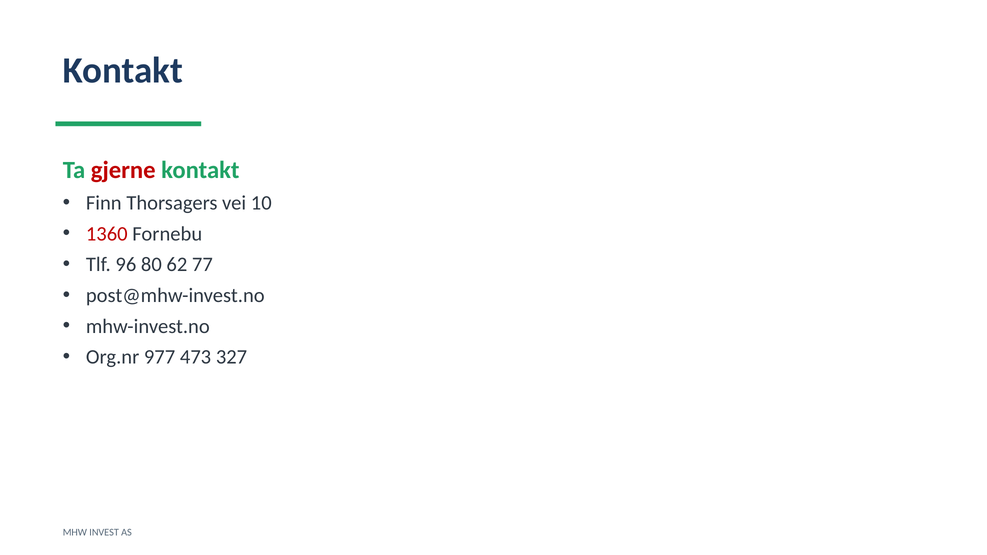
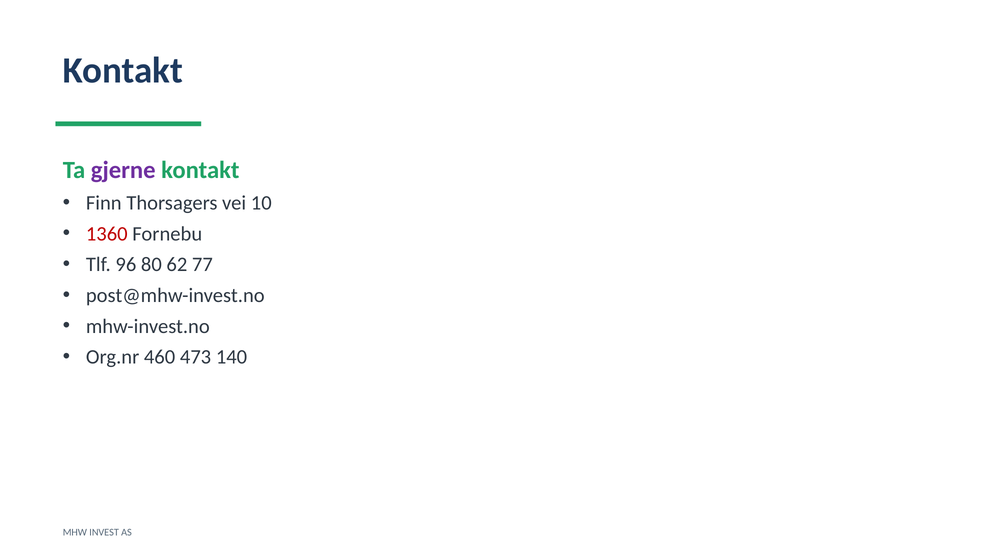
gjerne colour: red -> purple (123, 170)
977: 977 -> 460 (160, 357)
327: 327 -> 140 (232, 357)
